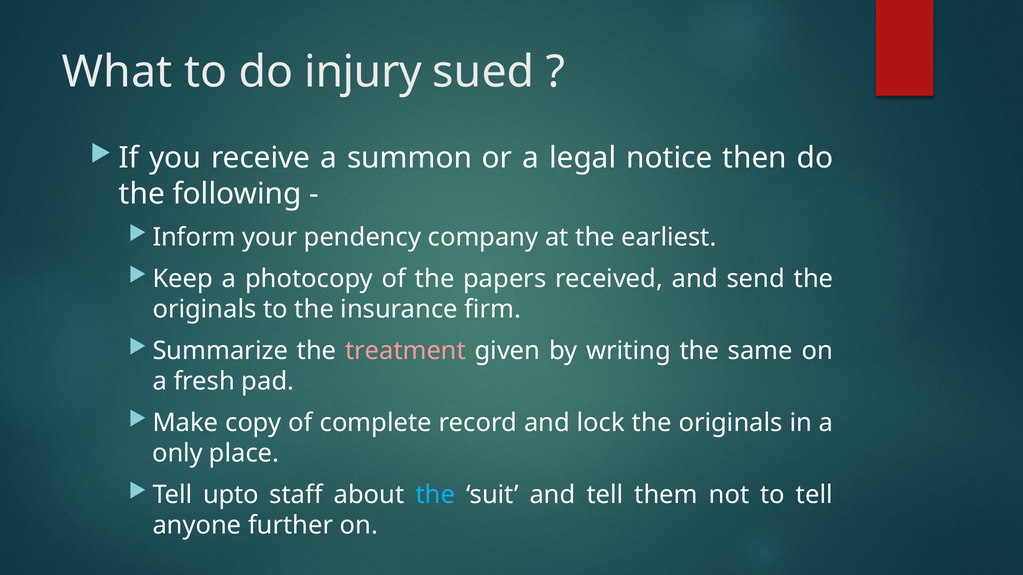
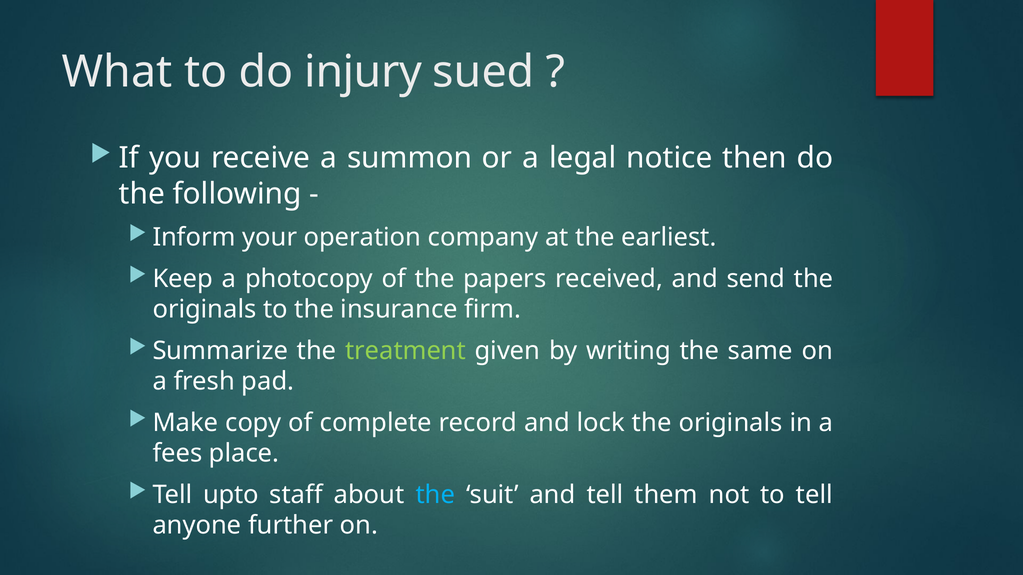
pendency: pendency -> operation (362, 238)
treatment colour: pink -> light green (406, 351)
only: only -> fees (177, 454)
